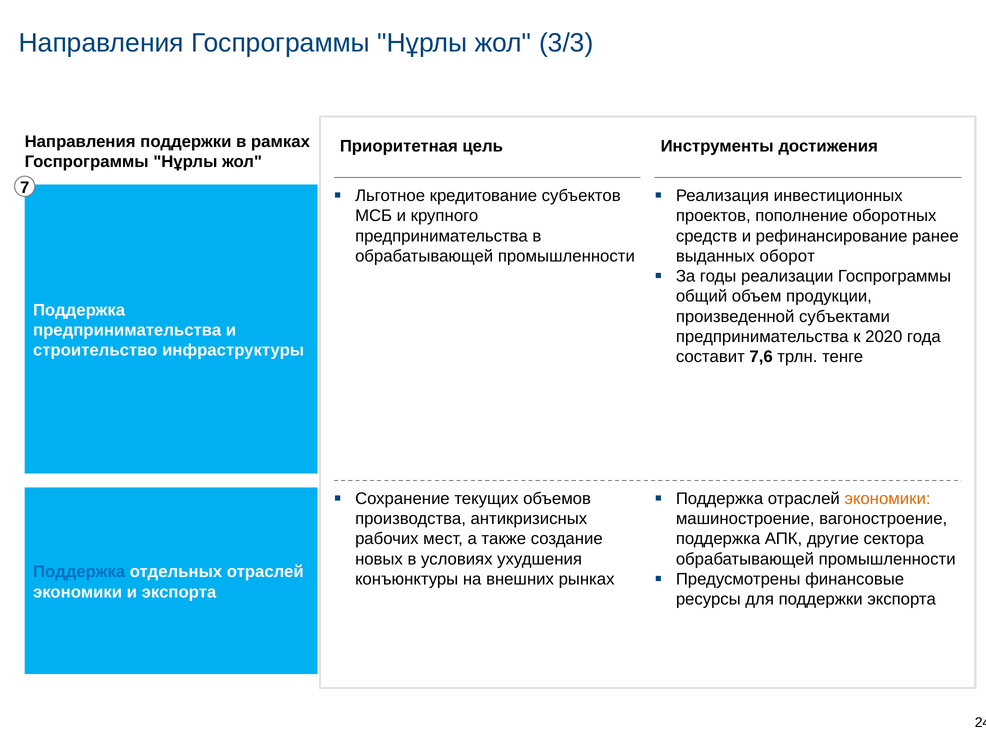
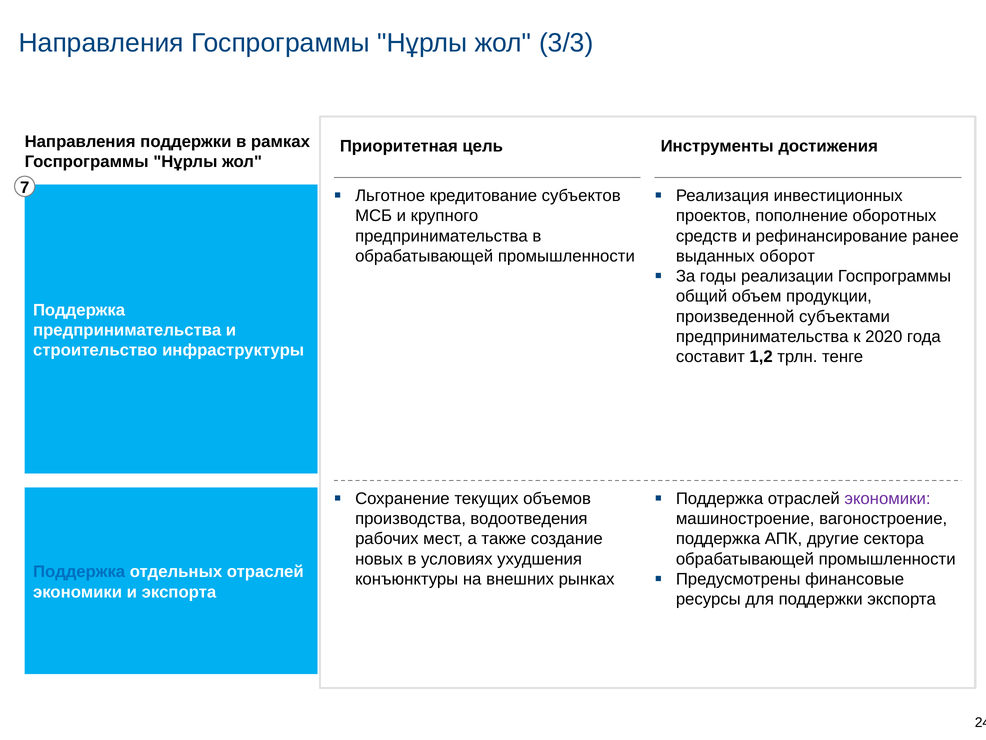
7,6: 7,6 -> 1,2 (761, 357)
экономики colour: orange -> purple (888, 498)
антикризисных: антикризисных -> водоотведения (529, 518)
